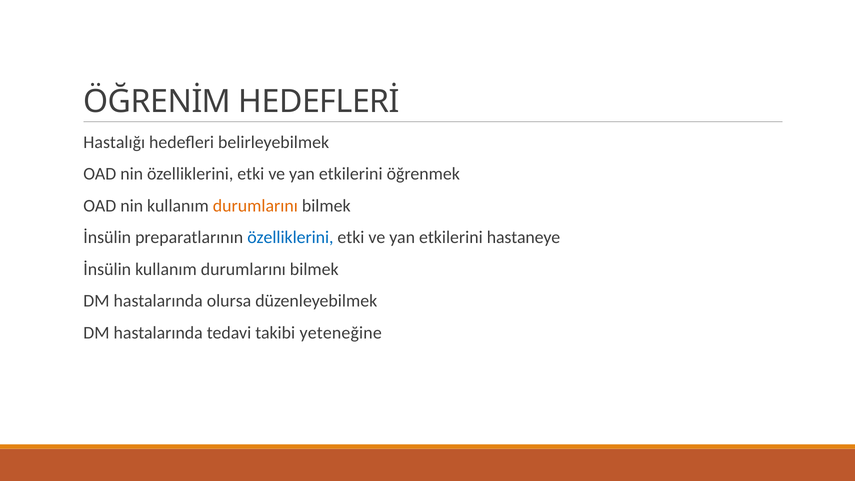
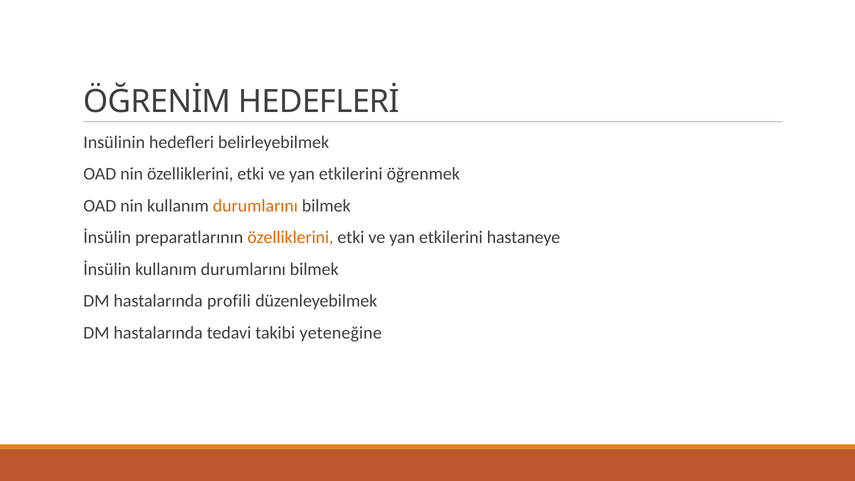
Hastalığı: Hastalığı -> Insülinin (114, 142)
özelliklerini colour: blue -> orange (290, 237)
olursa: olursa -> profili (229, 301)
